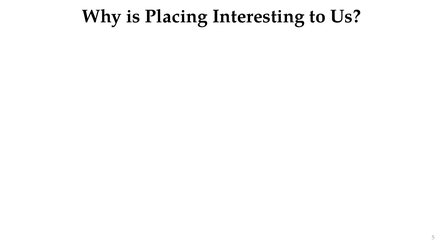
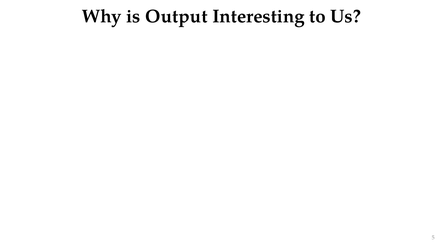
Placing: Placing -> Output (176, 16)
